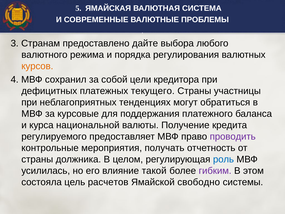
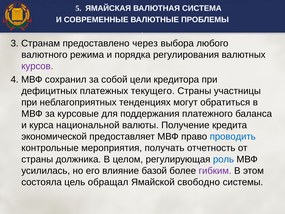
дайте: дайте -> через (145, 43)
курсов colour: orange -> purple (37, 66)
регулируемого: регулируемого -> экономической (54, 136)
проводить colour: purple -> blue (233, 136)
такой: такой -> базой (154, 171)
расчетов: расчетов -> обращал (108, 182)
